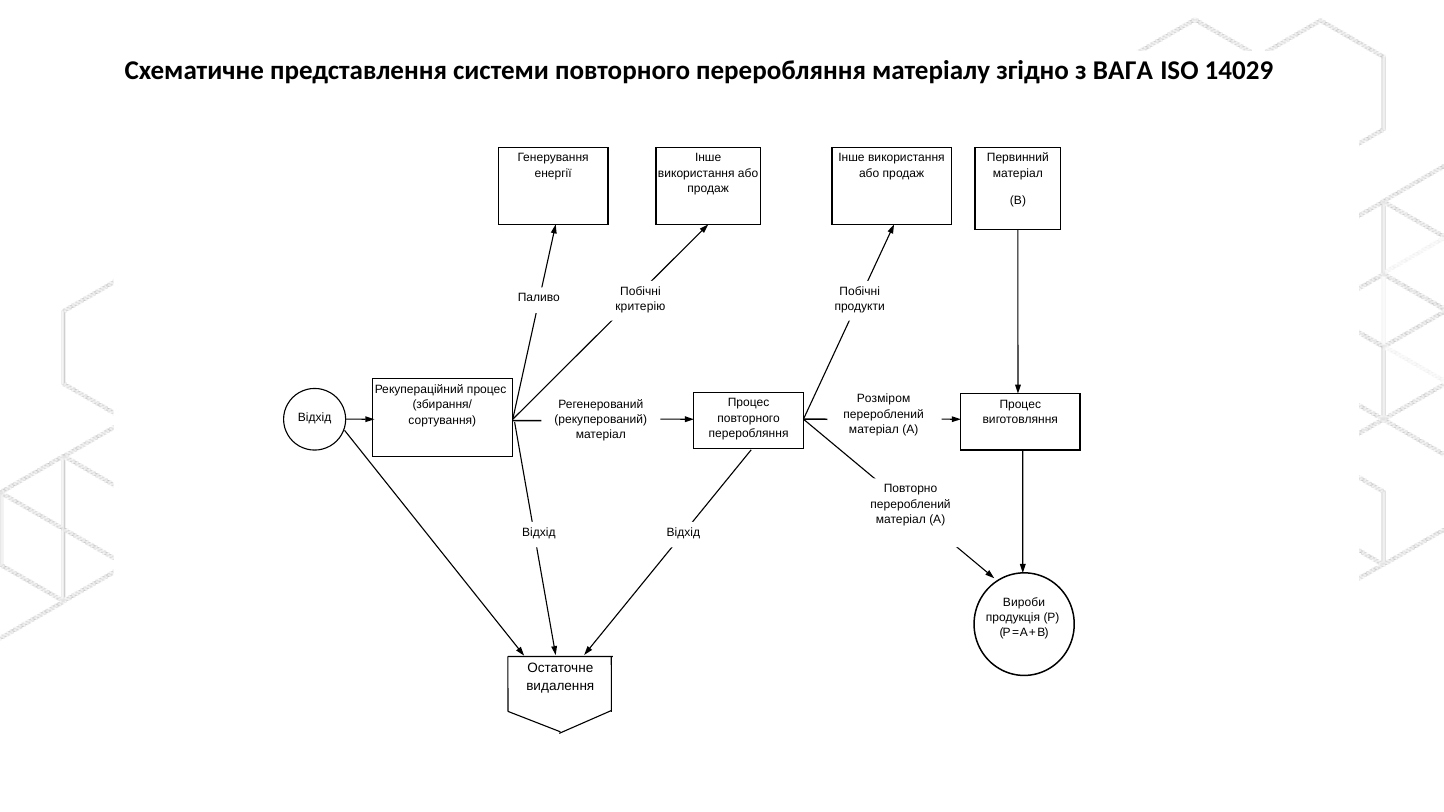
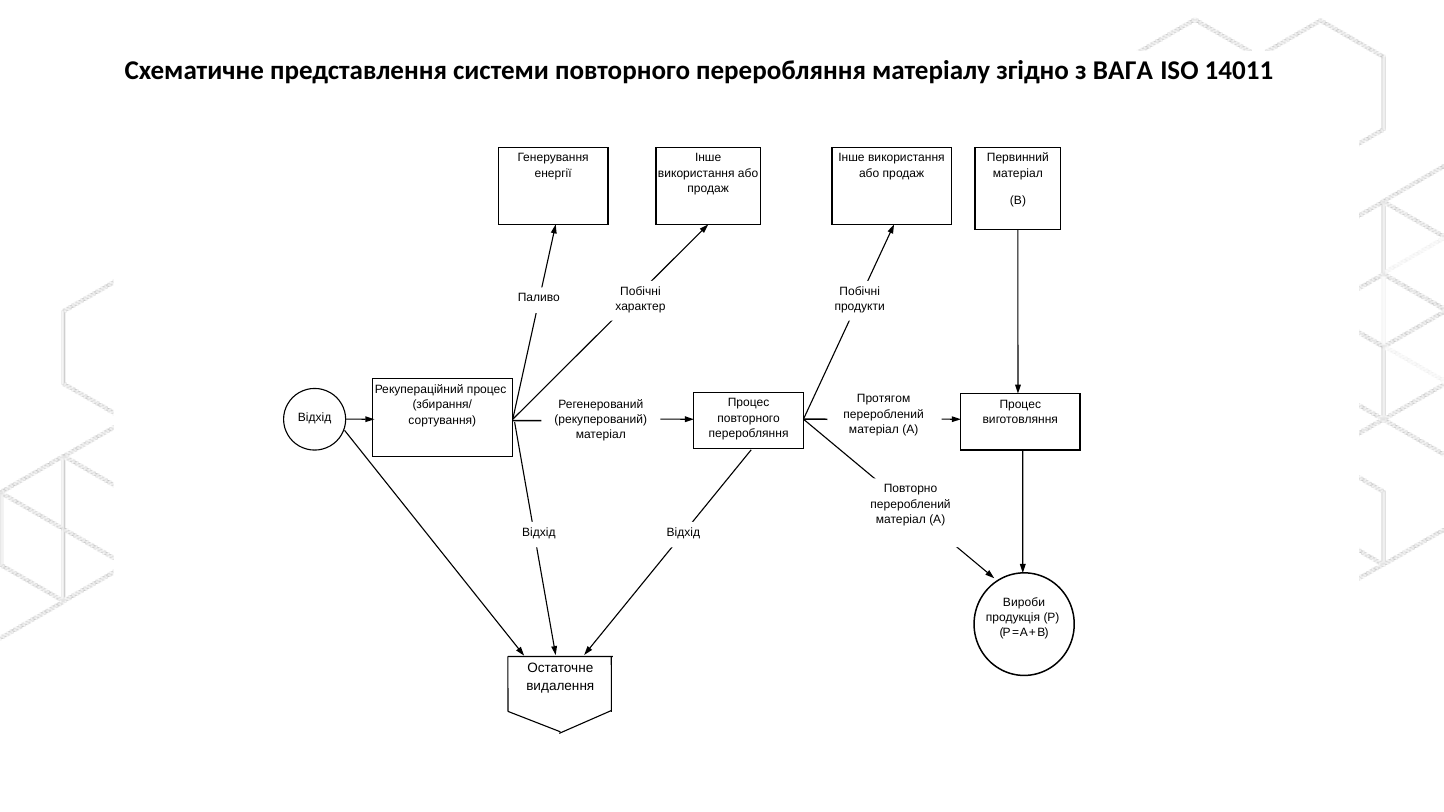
14029: 14029 -> 14011 (1239, 71)
критерію: критерію -> характер (640, 307)
Розміром: Розміром -> Протягом (884, 399)
